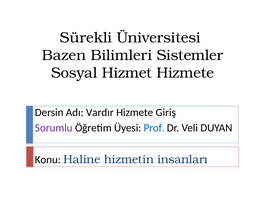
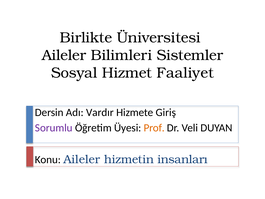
Sürekli: Sürekli -> Birlikte (86, 37)
Bazen: Bazen -> Aileler (64, 55)
Hizmet Hizmete: Hizmete -> Faaliyet (185, 73)
Prof colour: blue -> orange (154, 128)
Konu Haline: Haline -> Aileler (82, 159)
